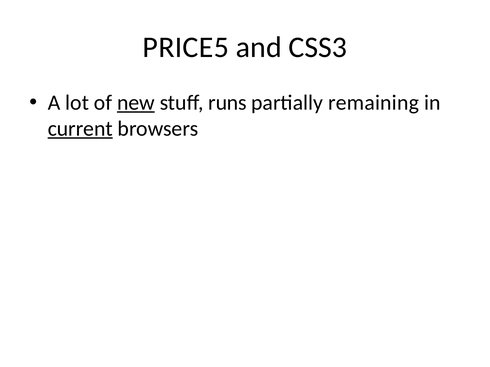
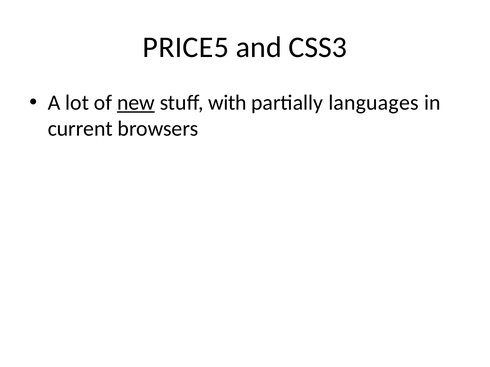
runs: runs -> with (227, 103)
remaining: remaining -> languages (374, 103)
current underline: present -> none (80, 129)
